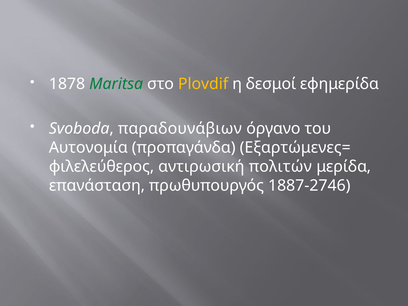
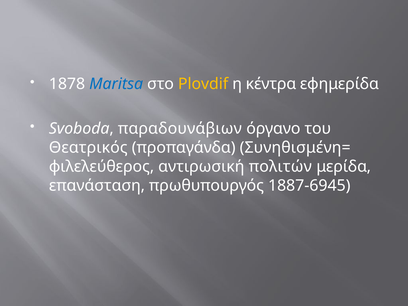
Maritsa colour: green -> blue (116, 84)
δεσμοί: δεσμοί -> κέντρα (271, 84)
Αυτονομία: Αυτονομία -> Θεατρικός (88, 148)
Εξαρτώμενες=: Εξαρτώμενες= -> Συνηθισμένη= (295, 148)
1887-2746: 1887-2746 -> 1887-6945 (309, 186)
